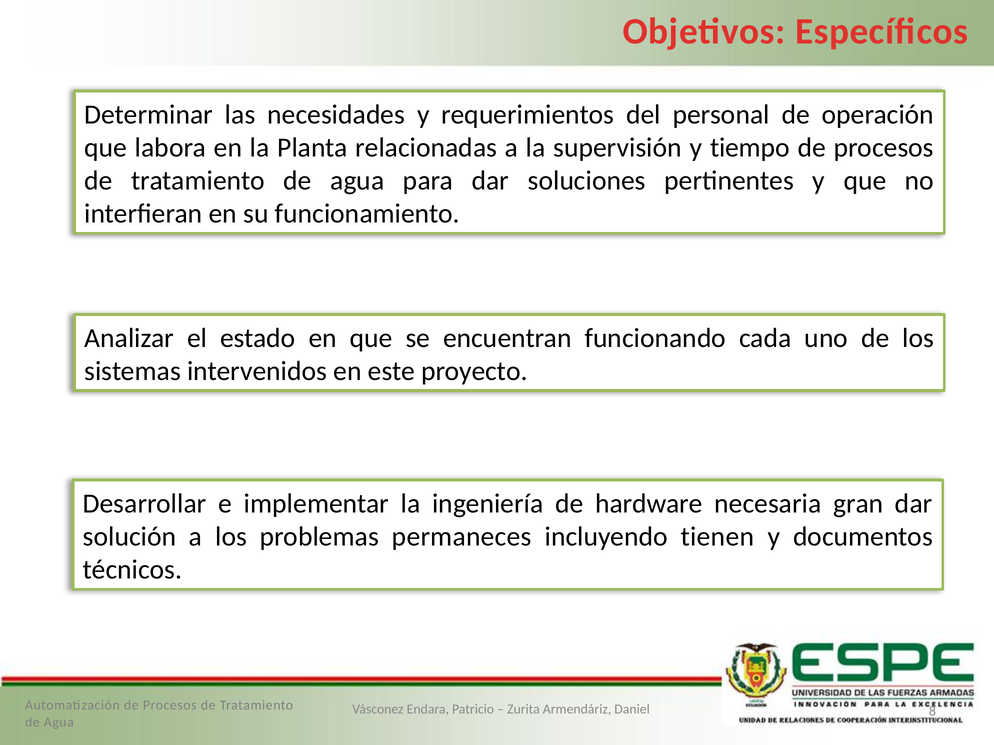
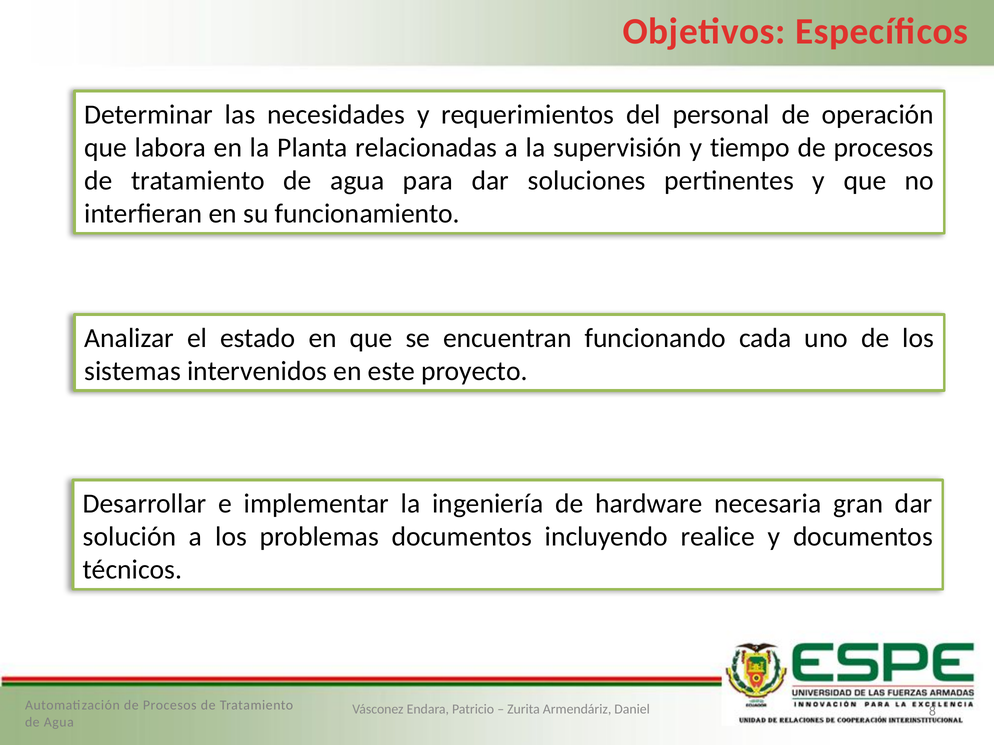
problemas permaneces: permaneces -> documentos (462, 537)
tienen: tienen -> realice (718, 537)
